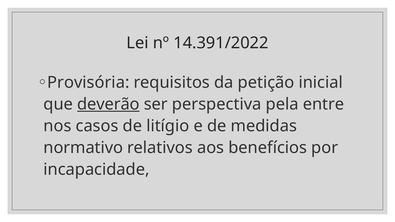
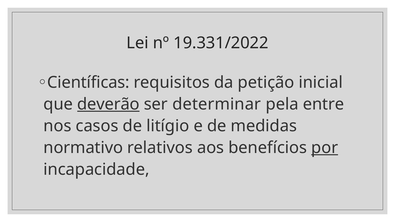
14.391/2022: 14.391/2022 -> 19.331/2022 (221, 43)
Provisória: Provisória -> Científicas (88, 83)
perspectiva: perspectiva -> determinar (217, 104)
por underline: none -> present (325, 148)
